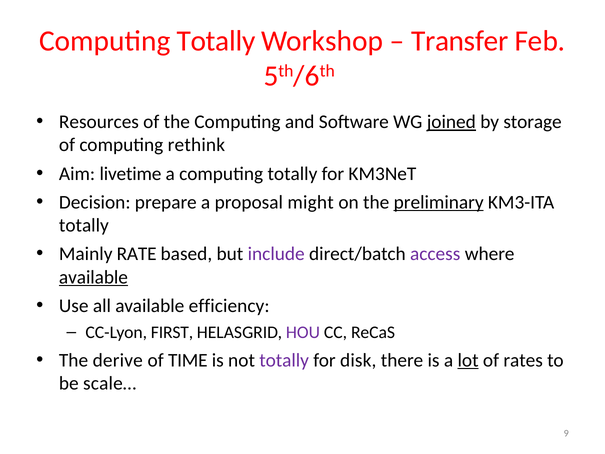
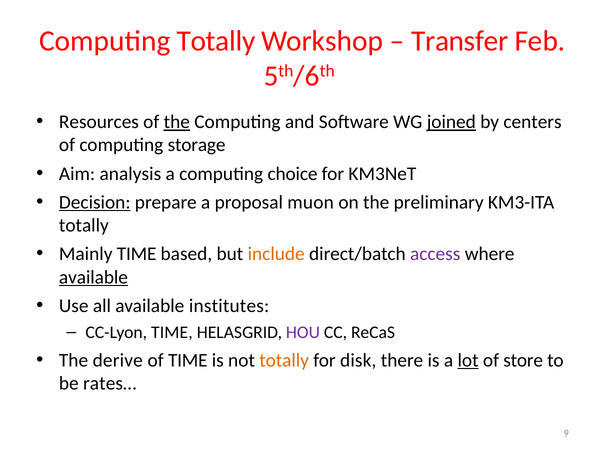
the underline: none -> present (177, 122)
storage: storage -> centers (533, 122)
rethink: rethink -> storage (197, 145)
livetime: livetime -> analysis (130, 174)
a computing totally: totally -> choice (293, 174)
Decision underline: none -> present (95, 202)
might: might -> muon (311, 202)
preliminary underline: present -> none (439, 202)
Mainly RATE: RATE -> TIME (137, 254)
include colour: purple -> orange (276, 254)
efficiency: efficiency -> institutes (229, 306)
CC-Lyon FIRST: FIRST -> TIME (172, 332)
totally colour: purple -> orange (284, 360)
rates: rates -> store (523, 360)
scale…: scale… -> rates… (110, 383)
